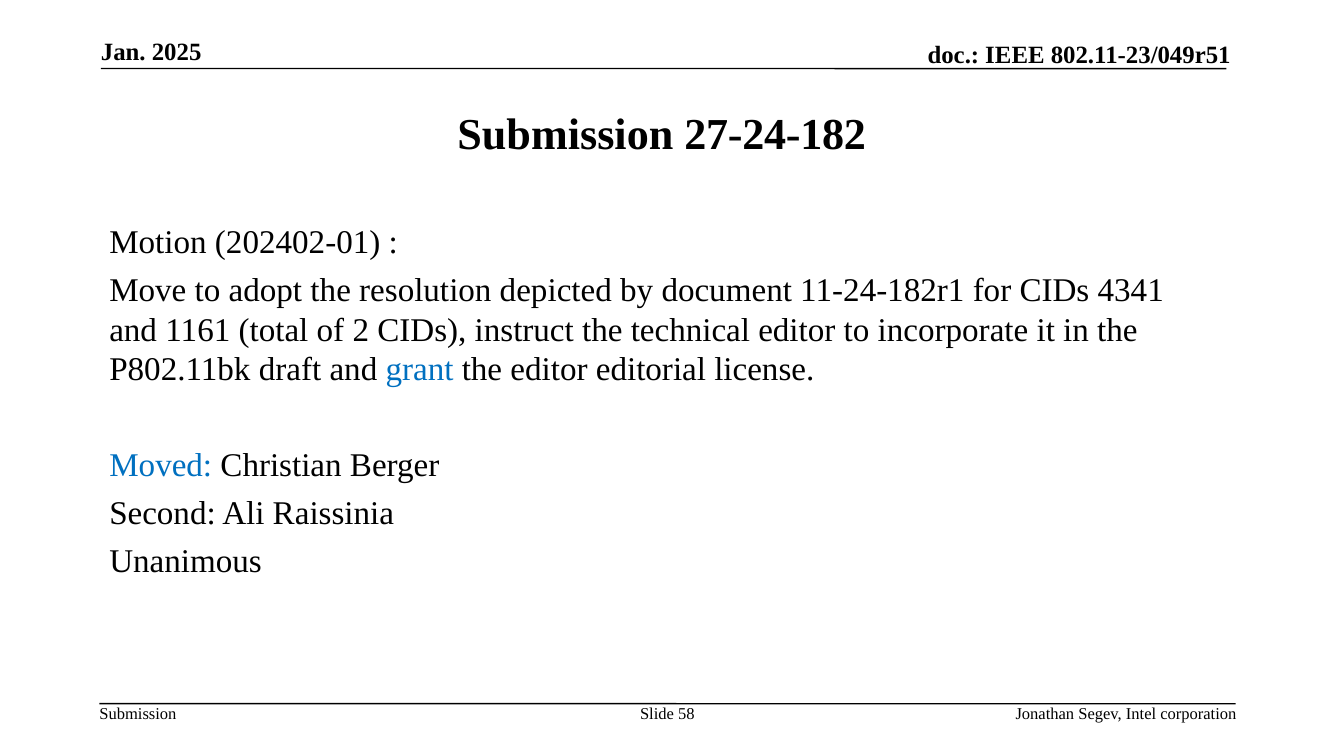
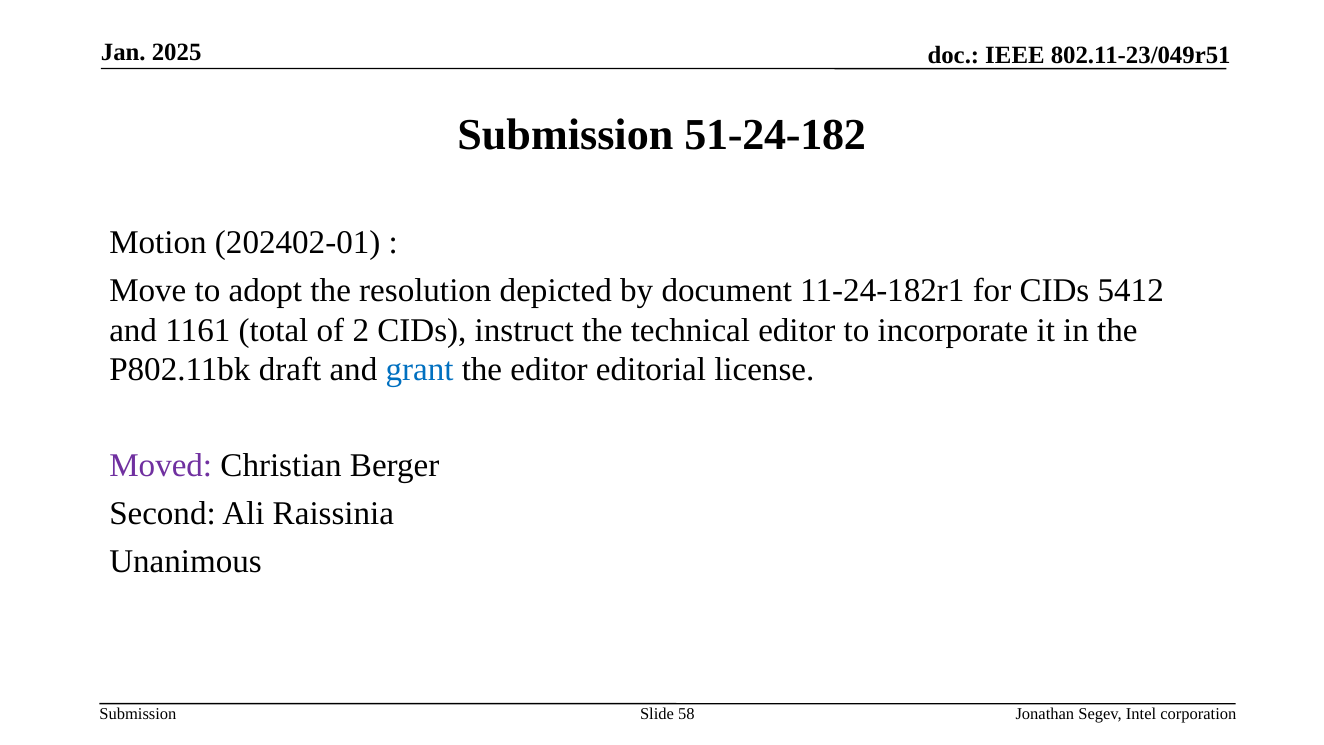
27-24-182: 27-24-182 -> 51-24-182 (775, 135)
4341: 4341 -> 5412 (1131, 290)
Moved colour: blue -> purple (161, 466)
